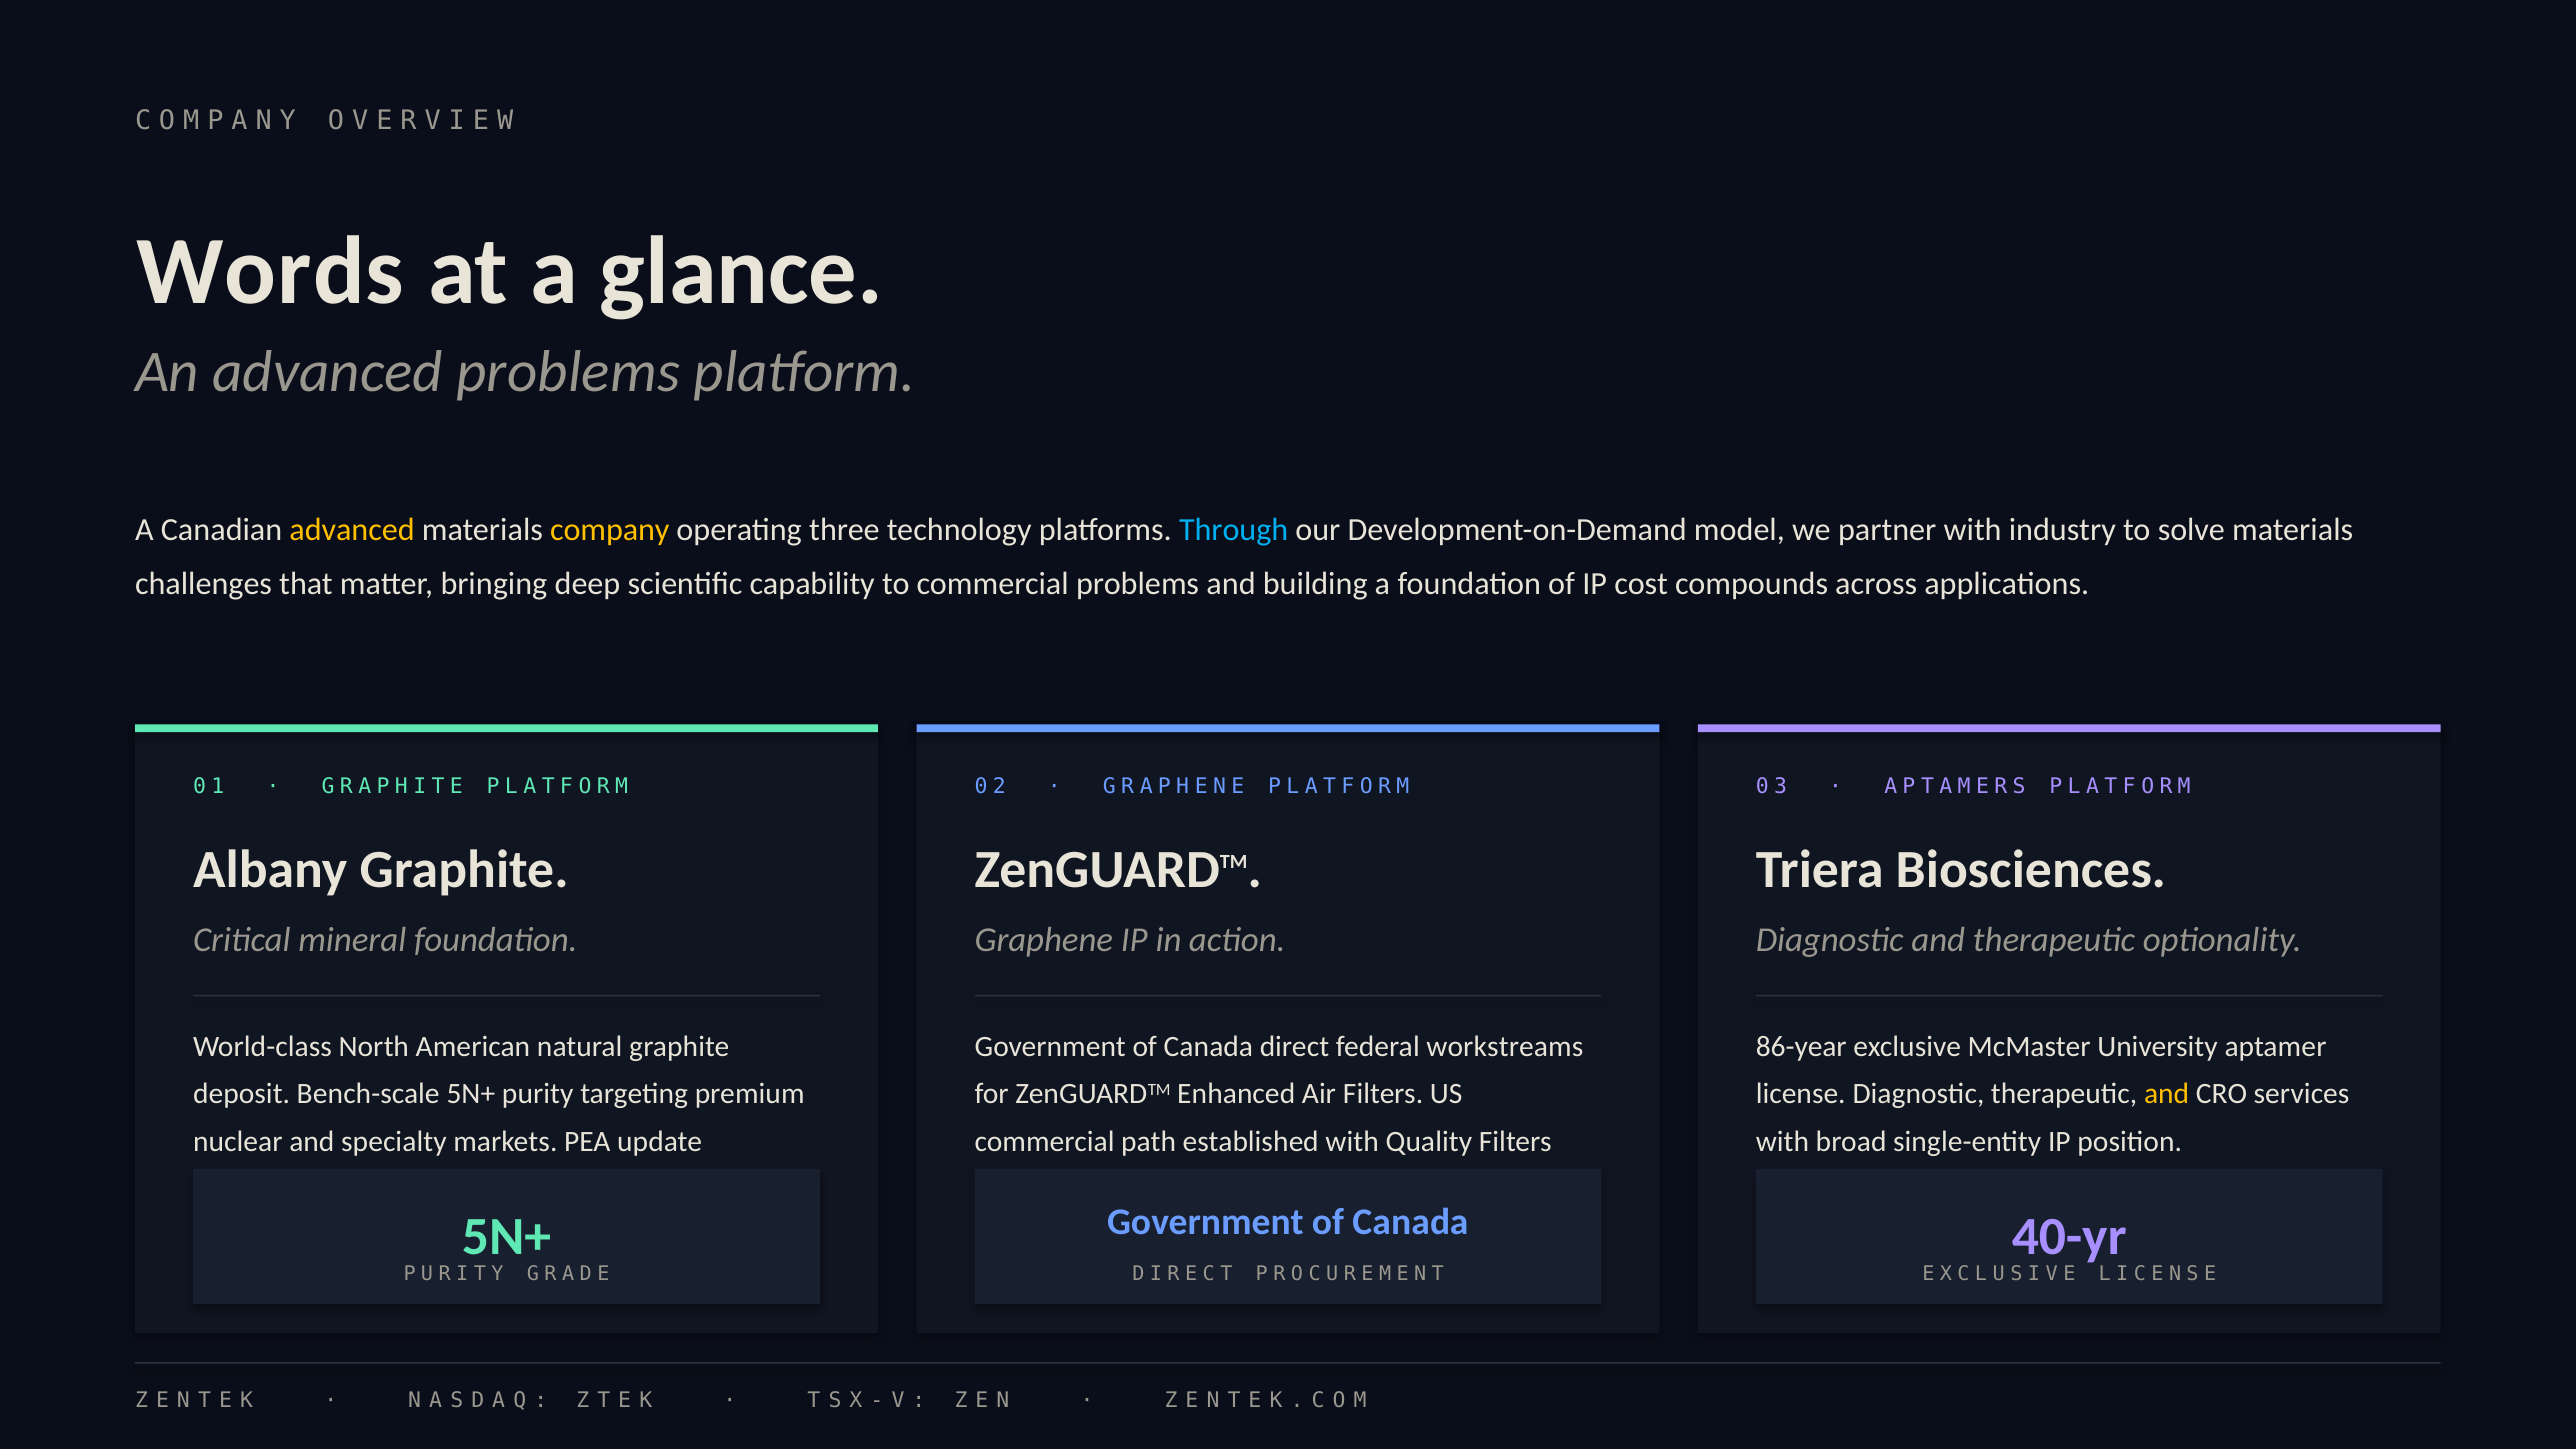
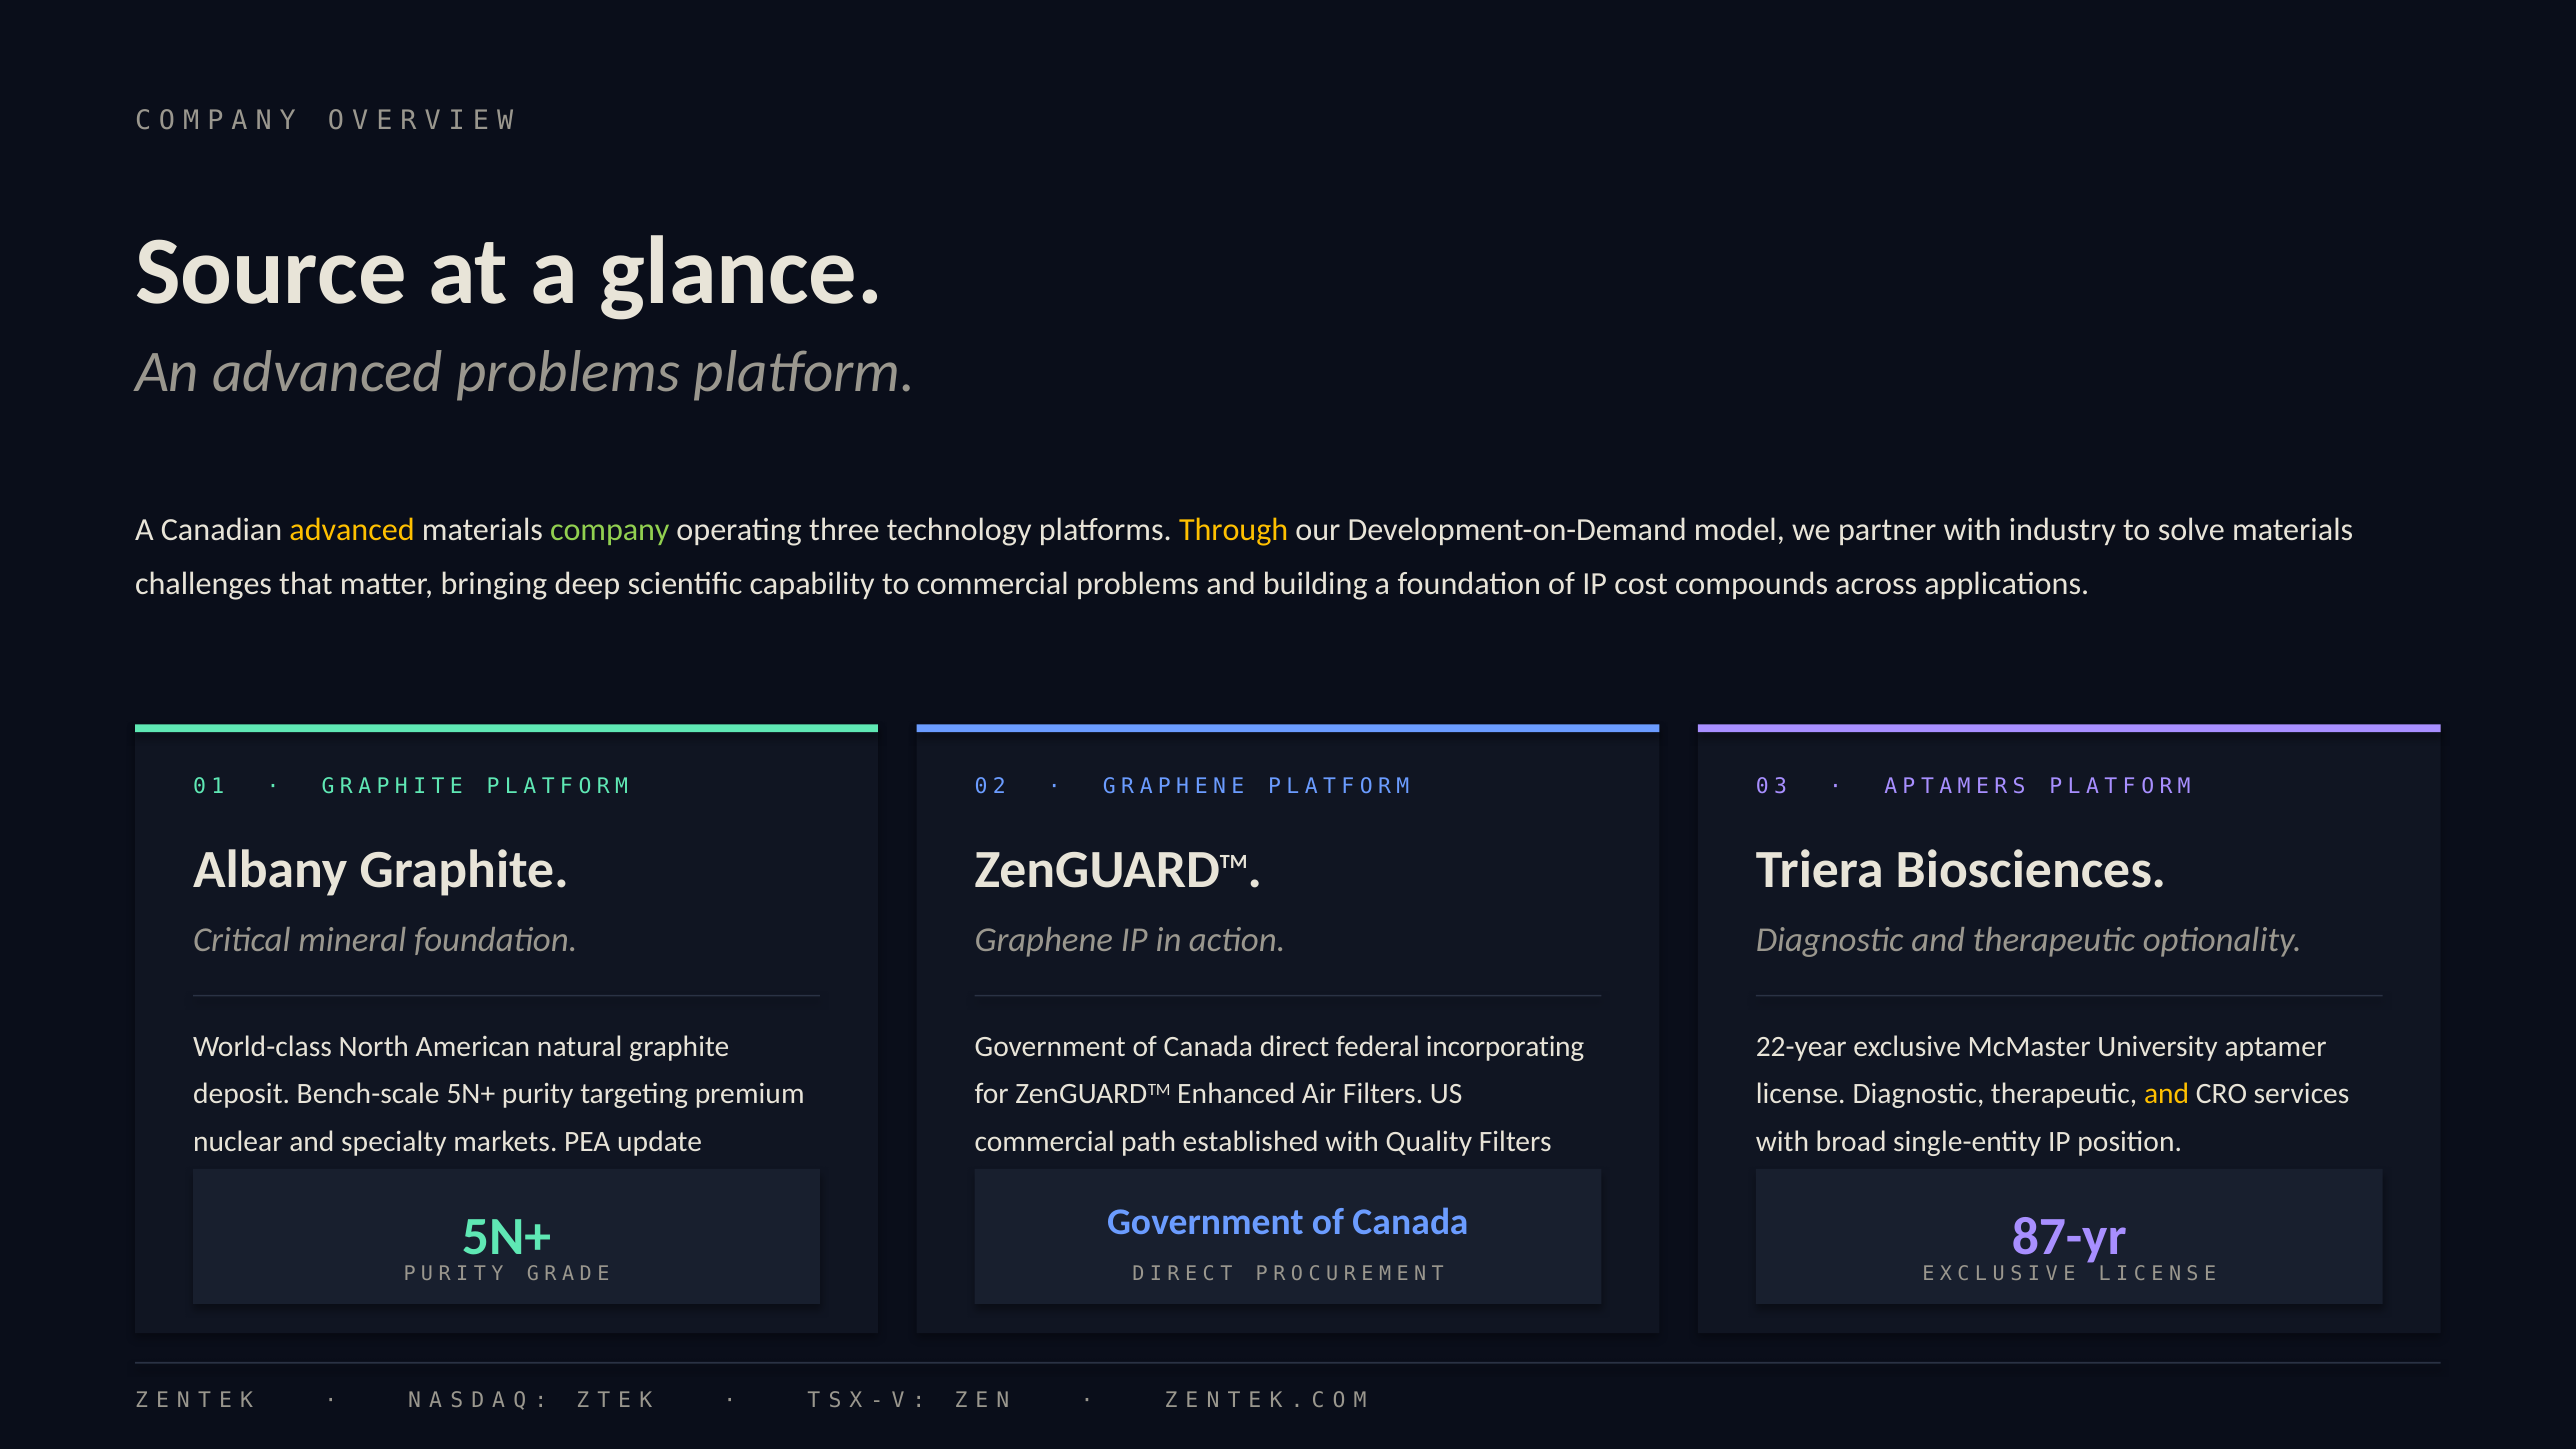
Words: Words -> Source (271, 271)
company colour: yellow -> light green (610, 530)
Through colour: light blue -> yellow (1234, 530)
workstreams: workstreams -> incorporating (1505, 1046)
86-year: 86-year -> 22-year (1801, 1046)
40-yr: 40-yr -> 87-yr (2069, 1237)
